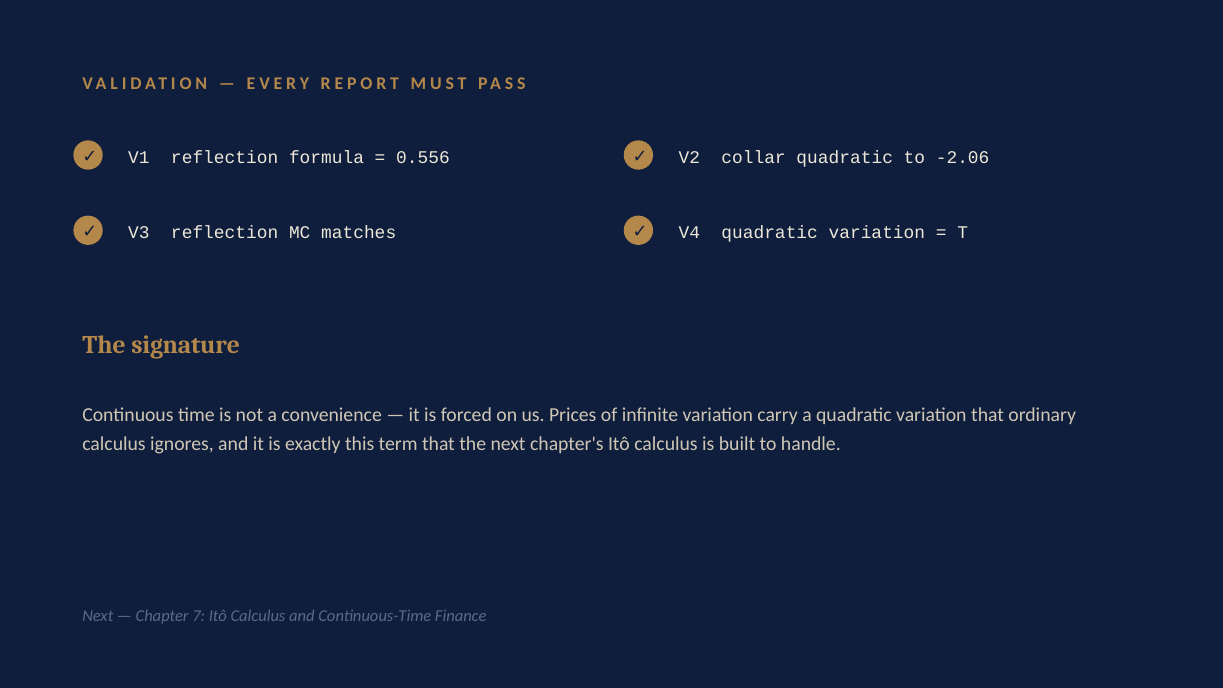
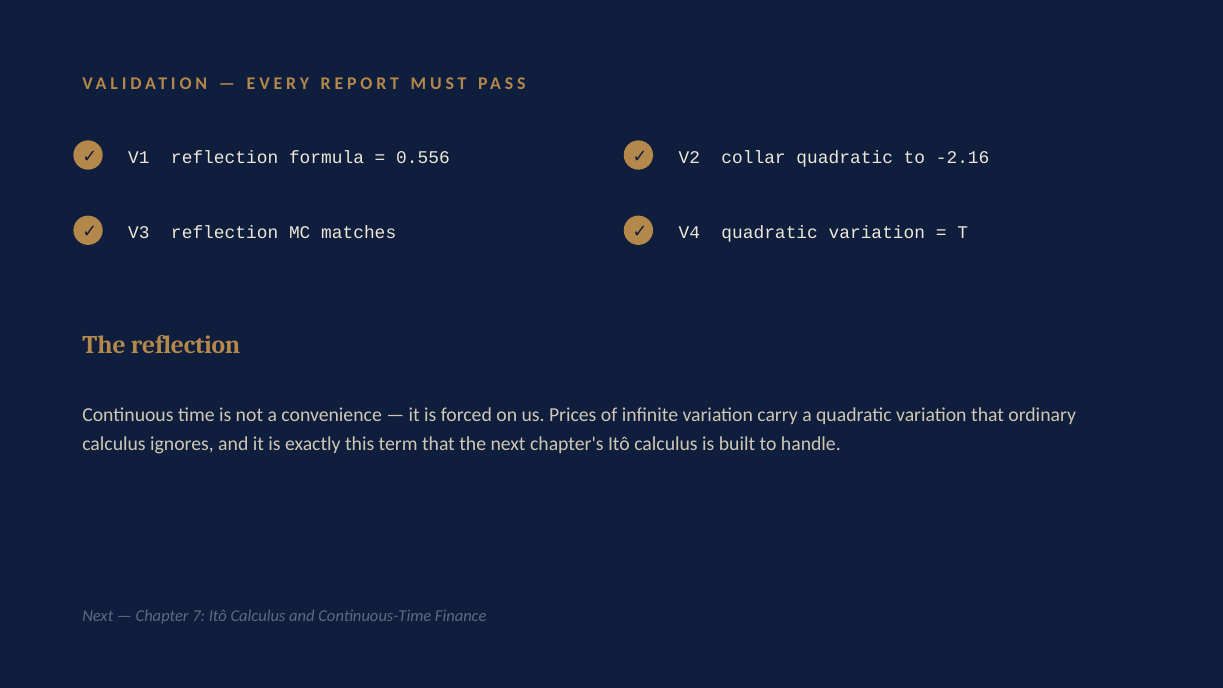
-2.06: -2.06 -> -2.16 (963, 157)
The signature: signature -> reflection (186, 345)
